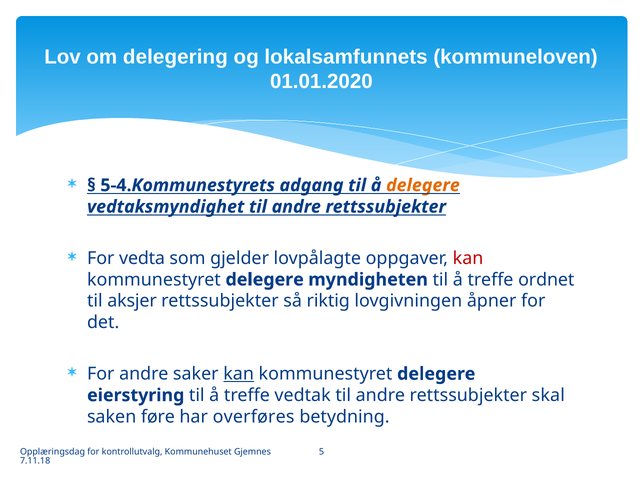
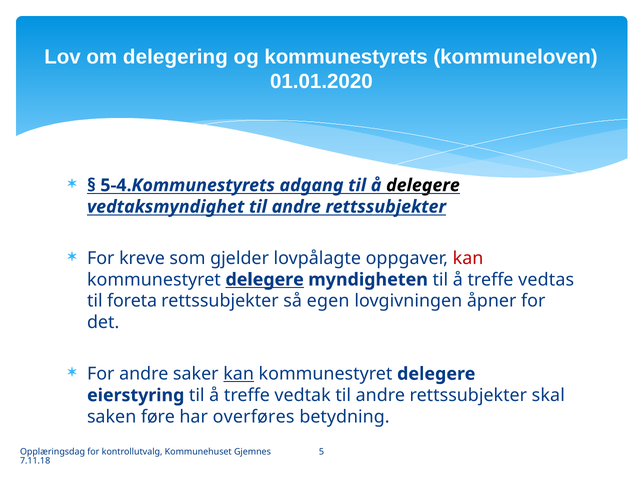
lokalsamfunnets: lokalsamfunnets -> kommunestyrets (346, 57)
delegere colour: orange -> black (423, 185)
vedta: vedta -> kreve (142, 258)
delegere underline: none -> present (265, 280)
ordnet: ordnet -> vedtas (546, 280)
aksjer: aksjer -> foreta (132, 301)
riktig: riktig -> egen (328, 301)
